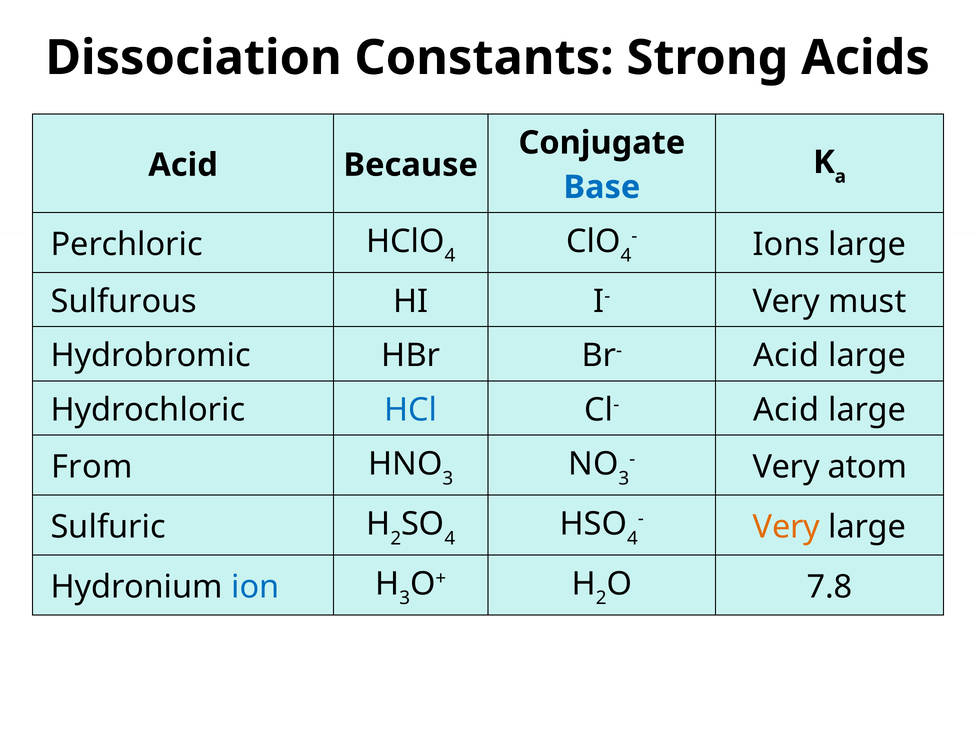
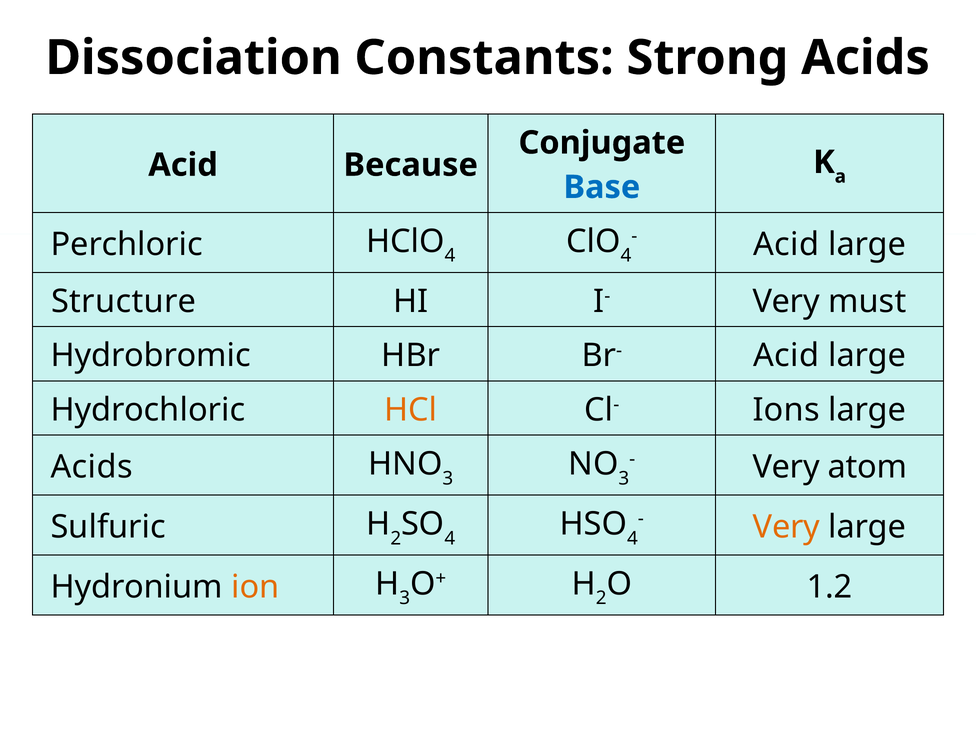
Ions: Ions -> Acid (786, 244)
Sulfurous: Sulfurous -> Structure (124, 301)
HCl colour: blue -> orange (411, 410)
Cl- Acid: Acid -> Ions (786, 410)
From: From -> Acids (92, 467)
ion colour: blue -> orange (255, 587)
7.8: 7.8 -> 1.2 (830, 587)
